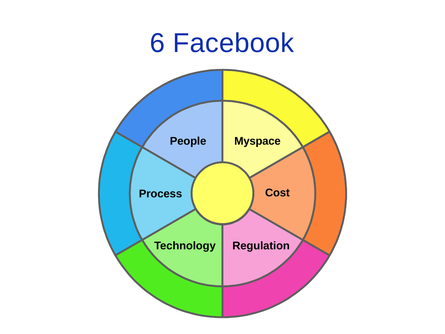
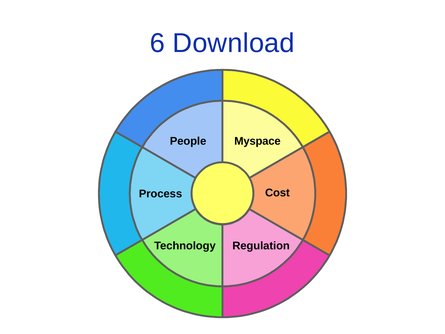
Facebook: Facebook -> Download (234, 43)
